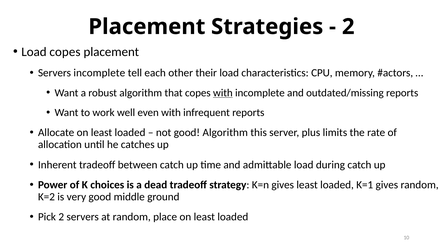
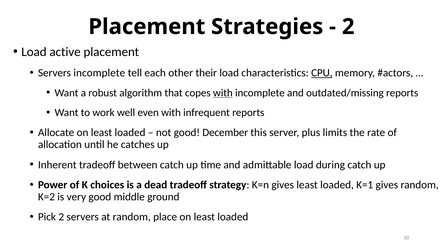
Load copes: copes -> active (65, 52)
CPU underline: none -> present (322, 73)
good Algorithm: Algorithm -> December (225, 133)
